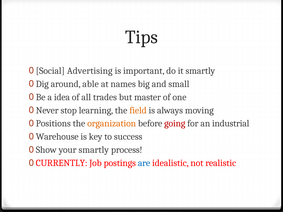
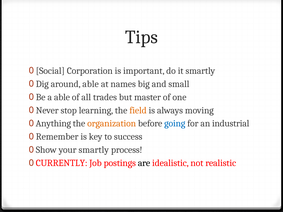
Advertising: Advertising -> Corporation (90, 71)
a idea: idea -> able (62, 97)
Positions: Positions -> Anything (53, 124)
going colour: red -> blue (175, 124)
Warehouse: Warehouse -> Remember (57, 137)
are colour: blue -> black (144, 163)
